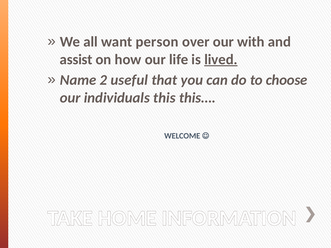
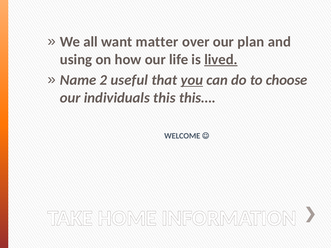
person: person -> matter (157, 42)
with: with -> plan (251, 42)
assist: assist -> using (76, 60)
you underline: none -> present (192, 80)
